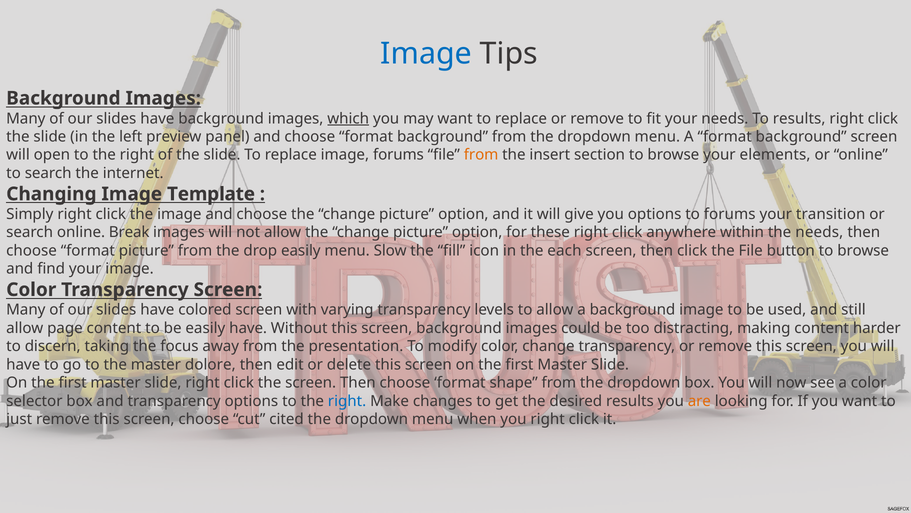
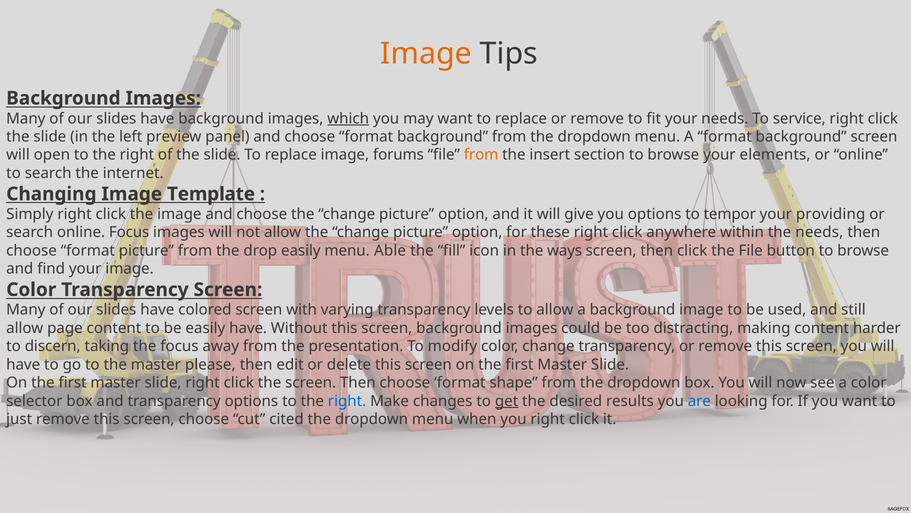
Image colour: blue -> orange (426, 54)
To results: results -> service (799, 118)
to forums: forums -> tempor (730, 214)
transition: transition -> providing (831, 214)
online Break: Break -> Focus (129, 232)
Slow: Slow -> Able (390, 250)
each: each -> ways (565, 250)
dolore: dolore -> please (210, 364)
get underline: none -> present (507, 401)
are colour: orange -> blue (699, 401)
